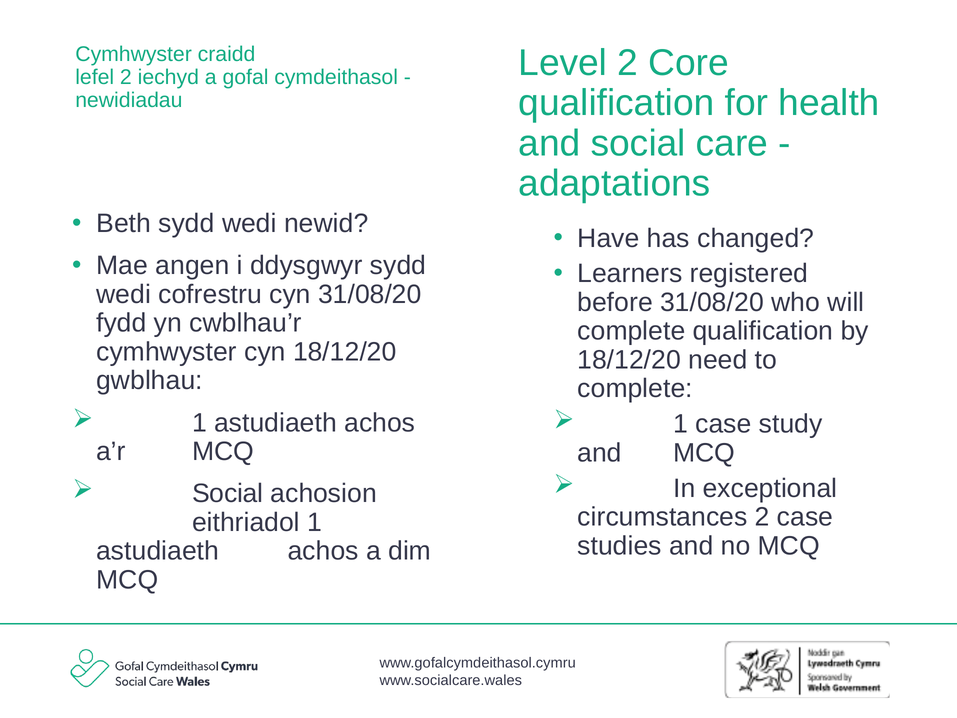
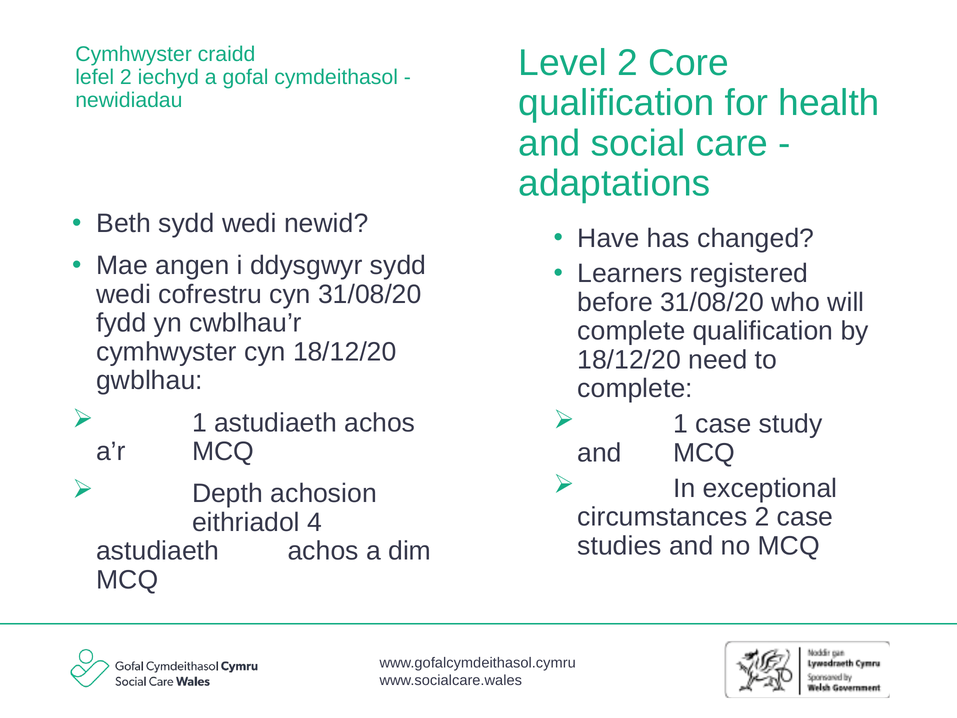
Social: Social -> Depth (227, 493)
eithriadol 1: 1 -> 4 (315, 522)
